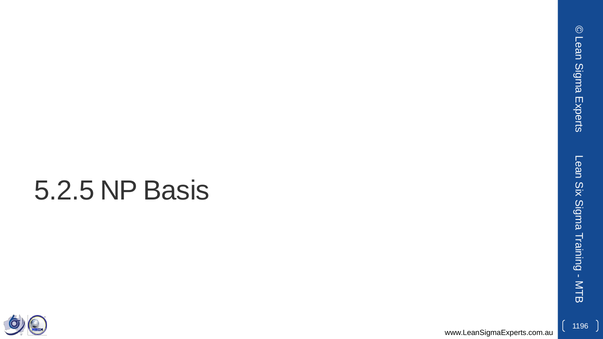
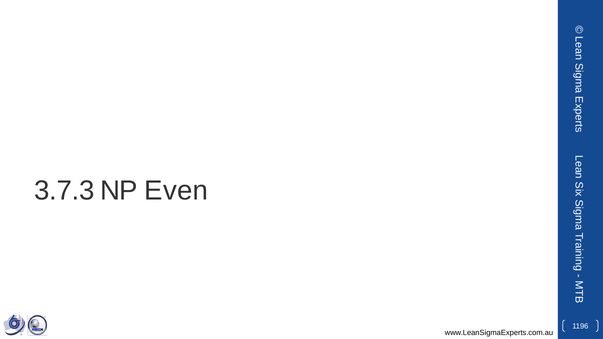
5.2.5: 5.2.5 -> 3.7.3 (64, 191)
Basis: Basis -> Even (176, 191)
